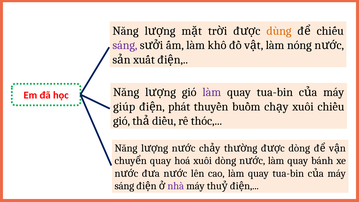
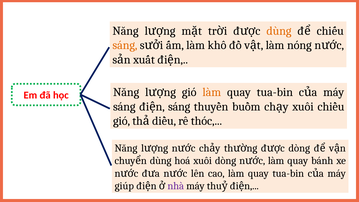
sáng colour: purple -> orange (125, 45)
làm colour: purple -> orange (212, 92)
giúp: giúp -> sáng (124, 107)
phát: phát -> sáng (179, 107)
quay: quay -> dùng (161, 161)
sáng: sáng -> giúp (124, 186)
